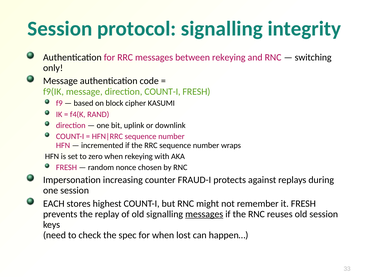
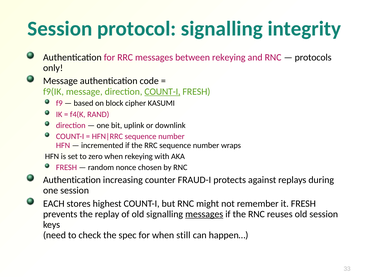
switching: switching -> protocols (313, 57)
COUNT-I underline: none -> present (162, 91)
Impersonation: Impersonation -> Authentication (72, 180)
lost: lost -> still (183, 235)
